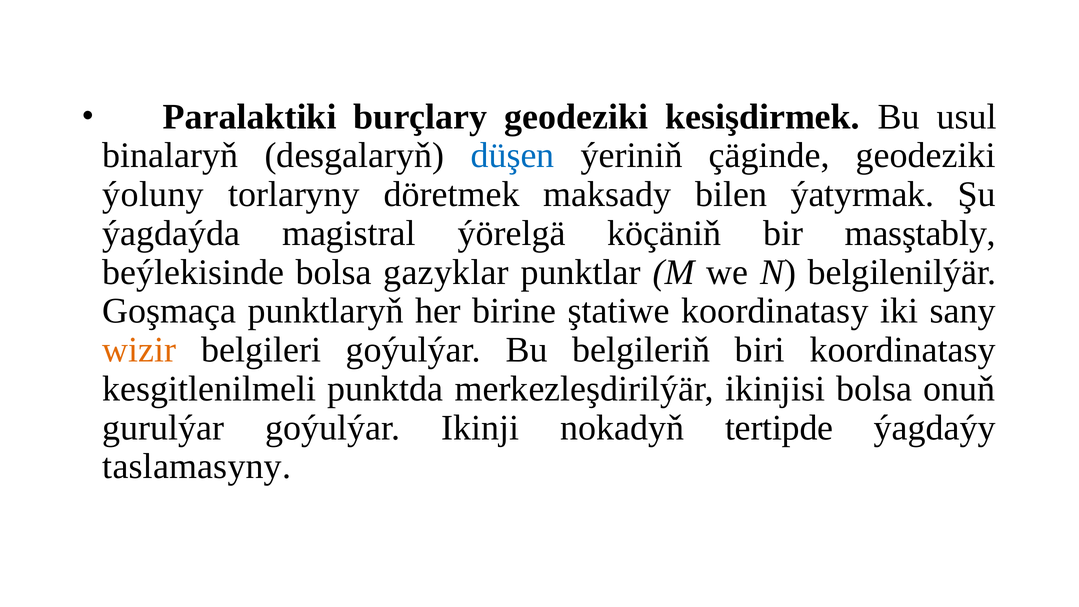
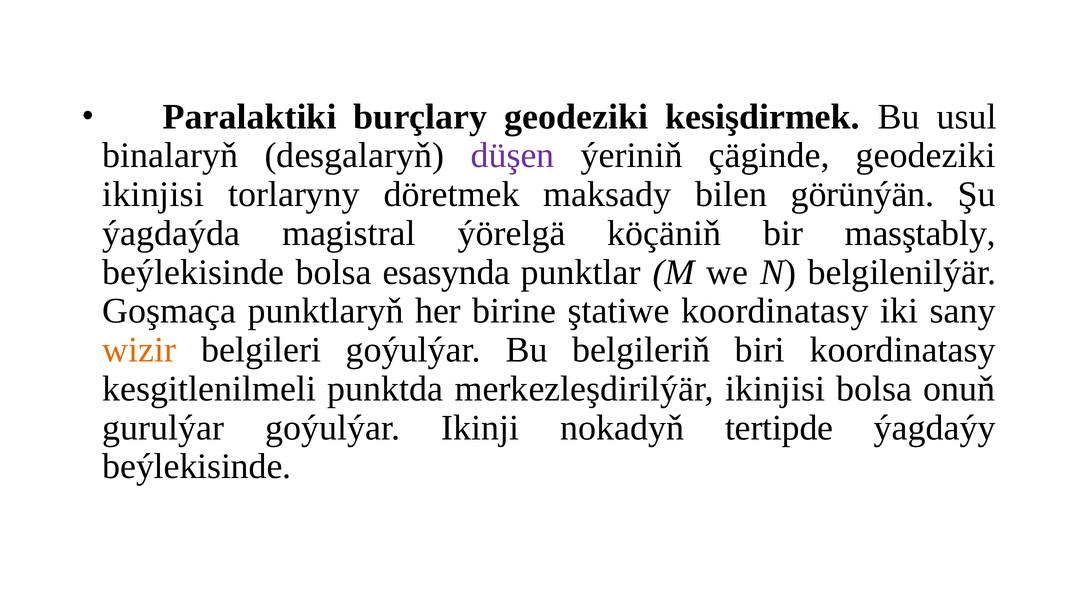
düşen colour: blue -> purple (513, 156)
ýoluny: ýoluny -> ikinjisi (153, 194)
ýatyrmak: ýatyrmak -> görünýän (862, 194)
gazyklar: gazyklar -> esasynda (446, 272)
taslamasyny: taslamasyny -> beýlekisinde (197, 466)
